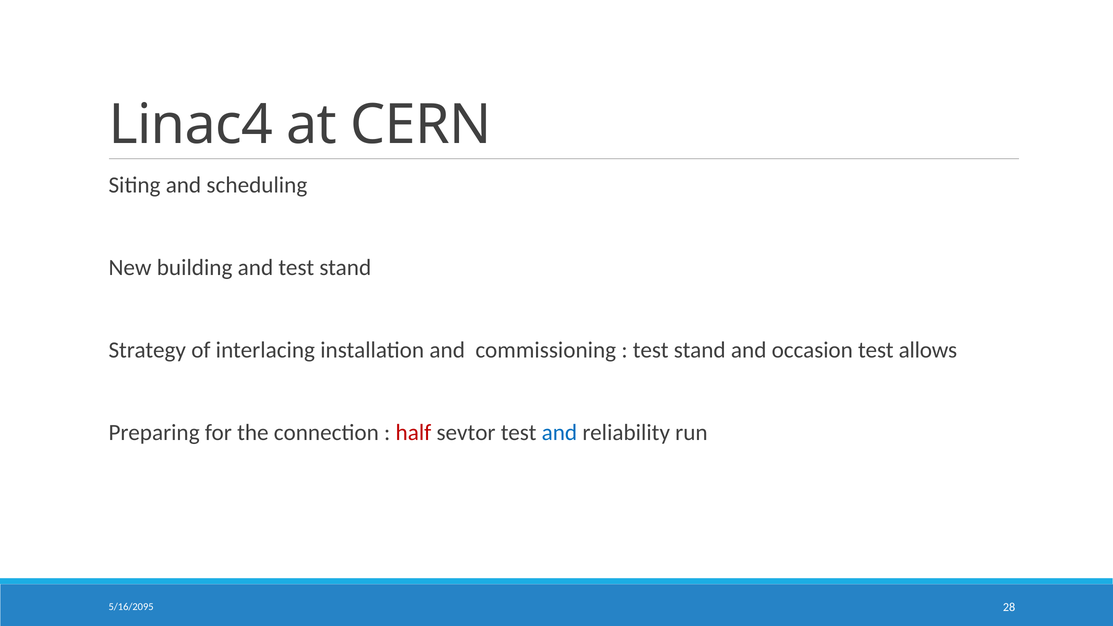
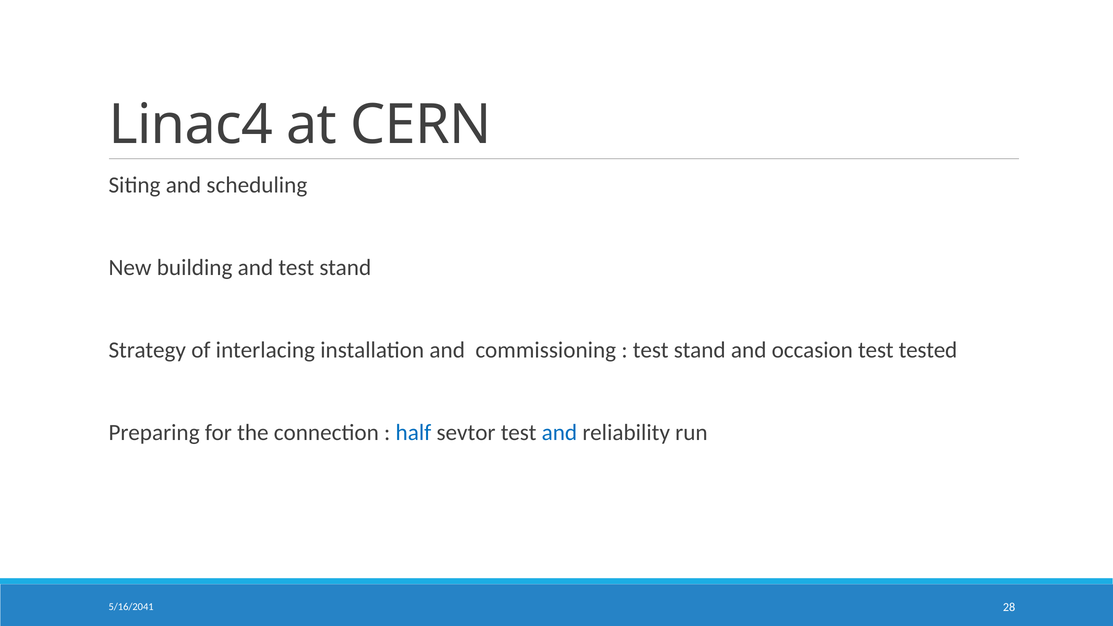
allows: allows -> tested (928, 350)
half colour: red -> blue (413, 433)
5/16/2095: 5/16/2095 -> 5/16/2041 (131, 607)
